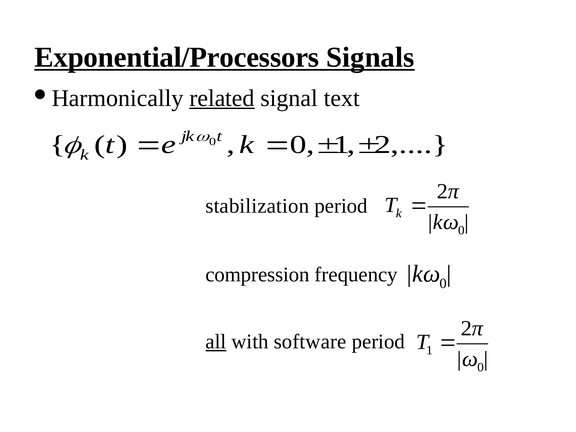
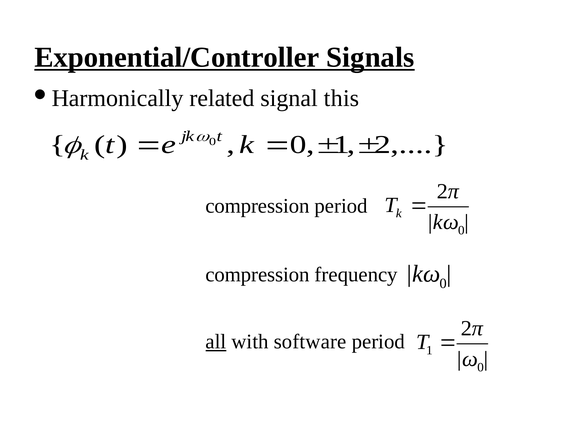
Exponential/Processors: Exponential/Processors -> Exponential/Controller (177, 57)
related underline: present -> none (222, 98)
text: text -> this (342, 98)
stabilization: stabilization -> compression (257, 206)
